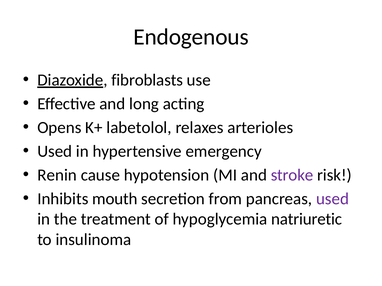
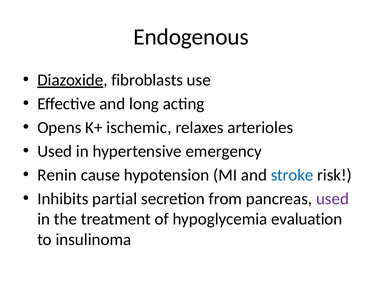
labetolol: labetolol -> ischemic (139, 128)
stroke colour: purple -> blue (292, 175)
mouth: mouth -> partial (115, 199)
natriuretic: natriuretic -> evaluation (307, 220)
